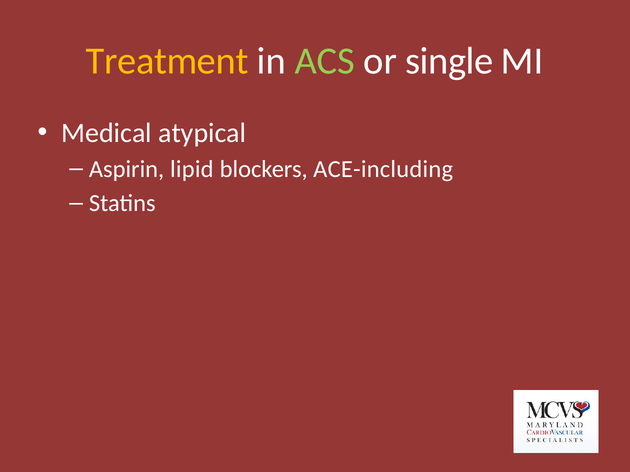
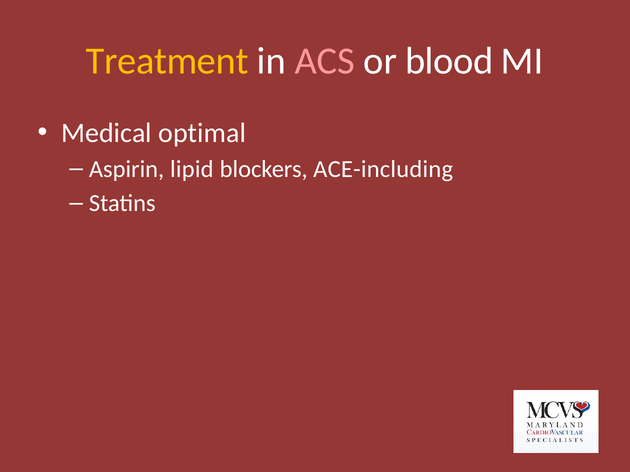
ACS colour: light green -> pink (325, 61)
single: single -> blood (449, 61)
atypical: atypical -> optimal (202, 133)
